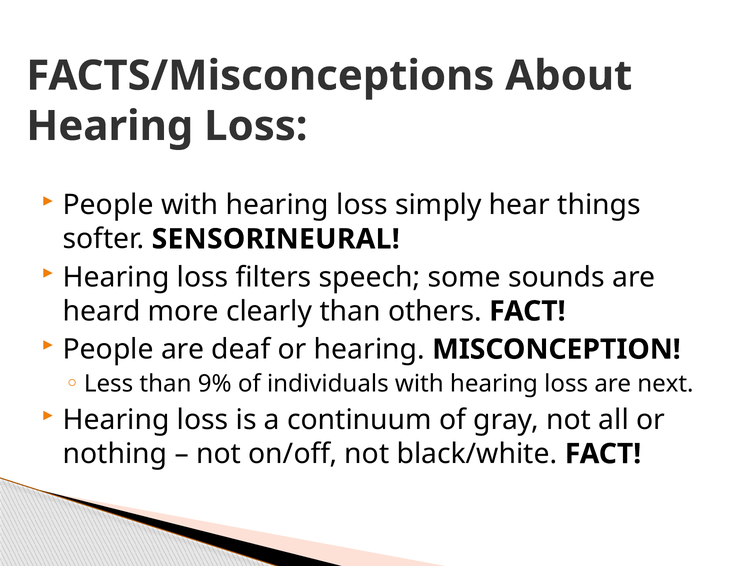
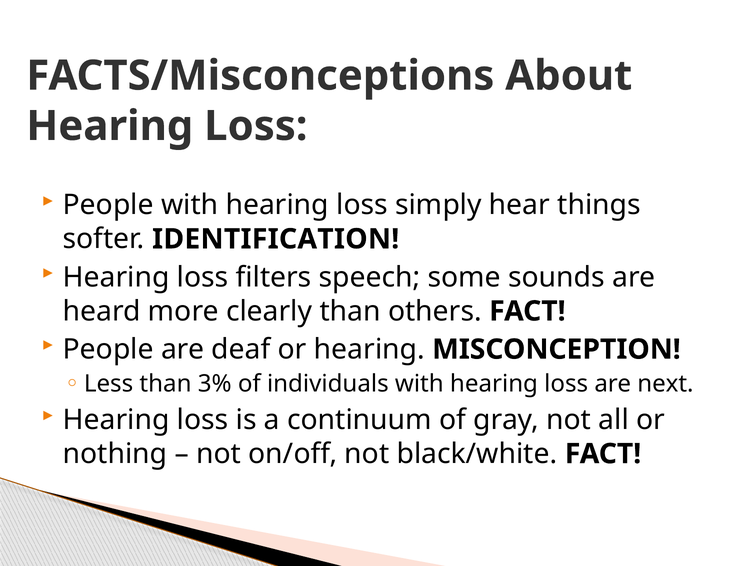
SENSORINEURAL: SENSORINEURAL -> IDENTIFICATION (276, 239)
9%: 9% -> 3% (215, 384)
